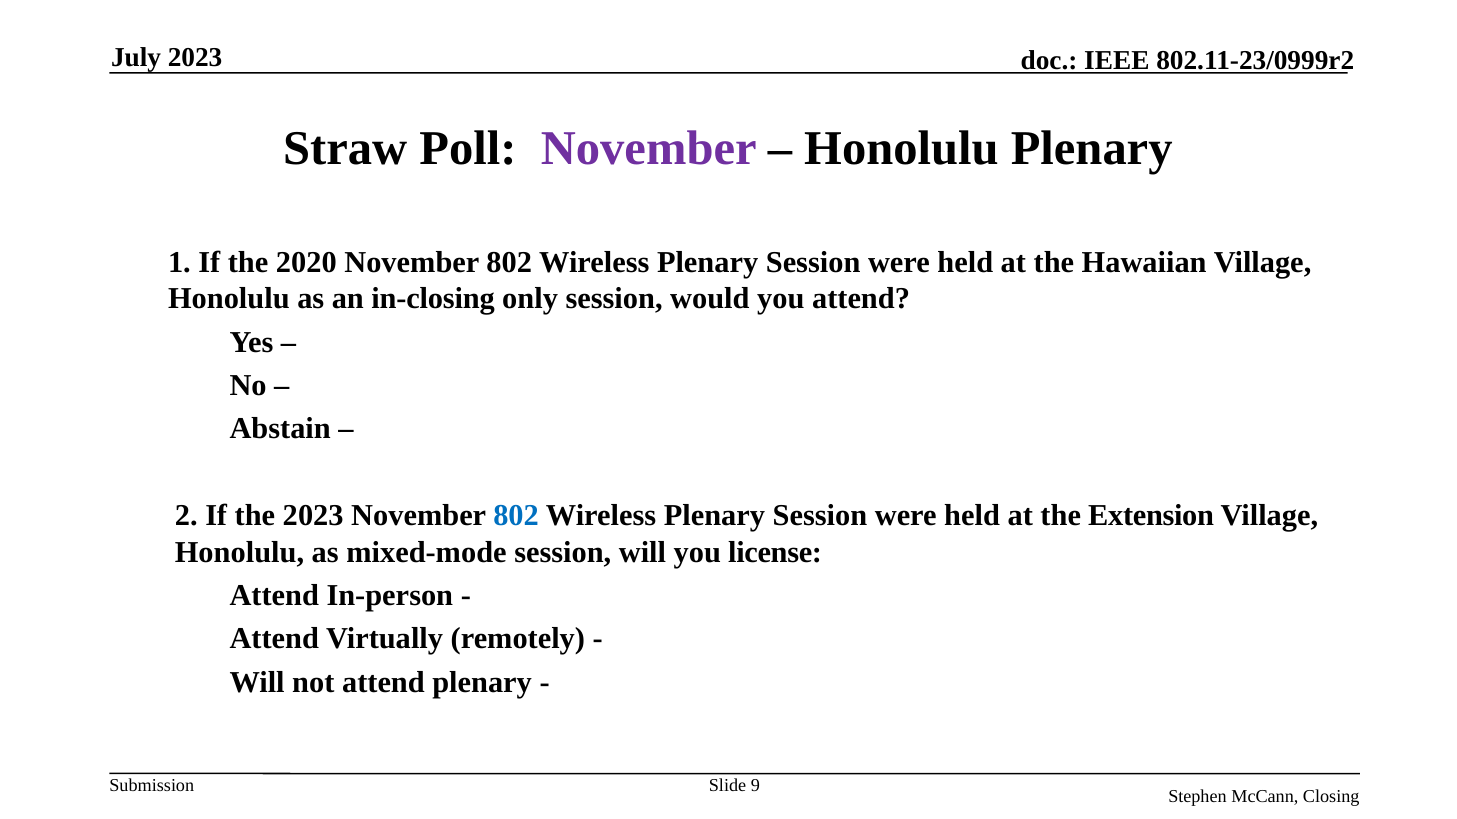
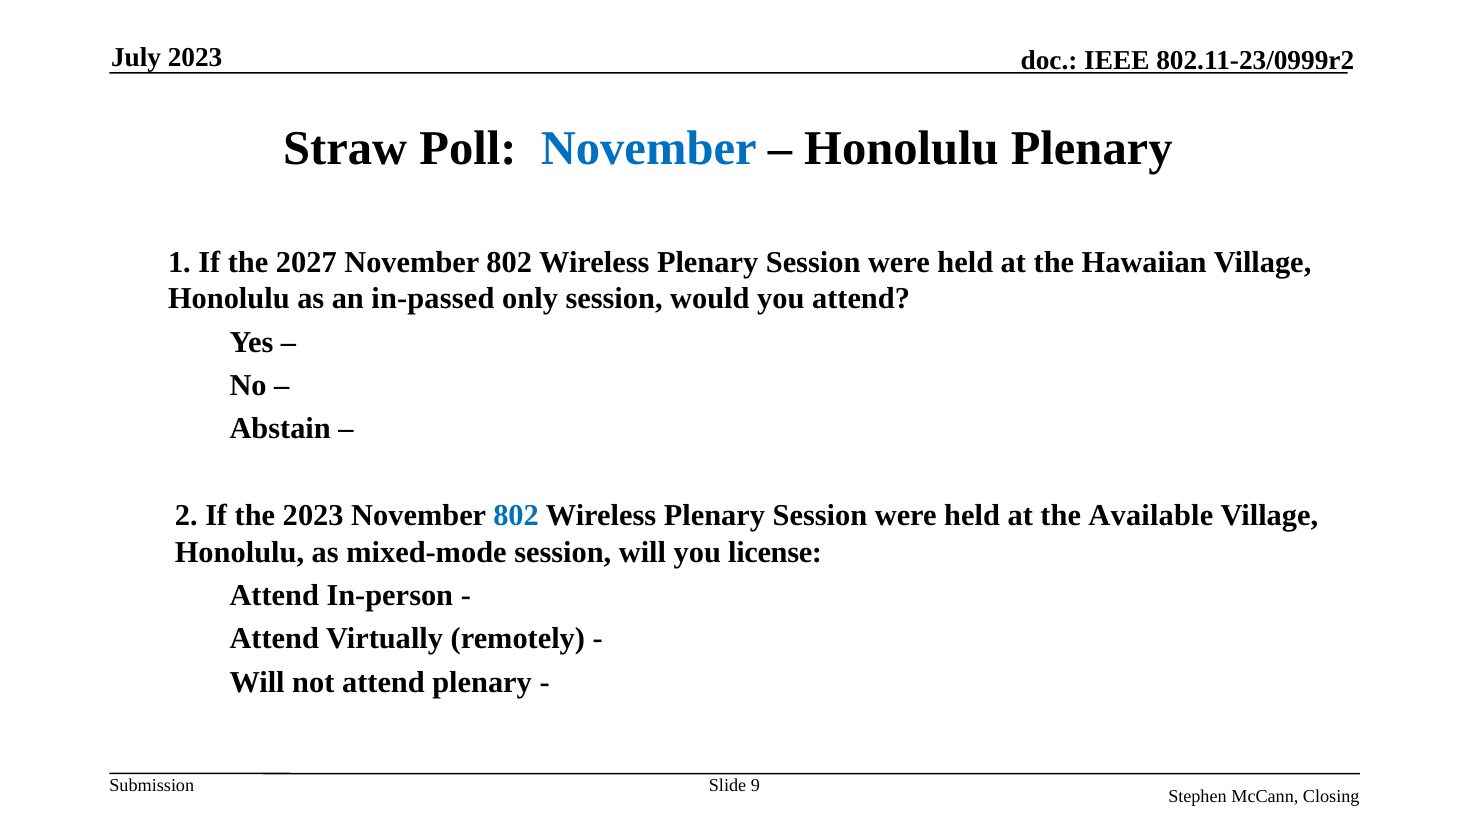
November colour: purple -> blue (649, 149)
2020: 2020 -> 2027 (306, 263)
in-closing: in-closing -> in-passed (433, 299)
Extension: Extension -> Available (1151, 516)
